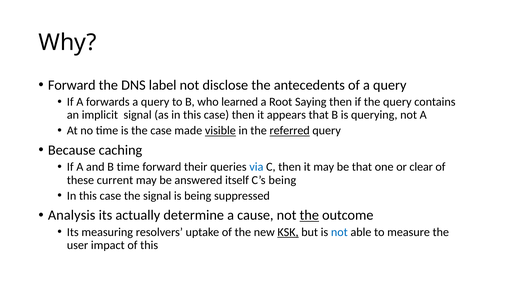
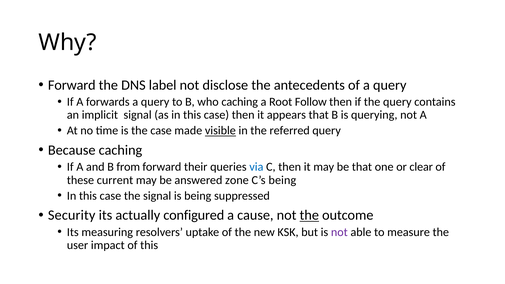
who learned: learned -> caching (240, 102)
Saying: Saying -> Follow (311, 102)
referred underline: present -> none (290, 131)
B time: time -> from (128, 167)
itself: itself -> zone (237, 180)
Analysis: Analysis -> Security (72, 215)
determine: determine -> configured (194, 215)
KSK underline: present -> none (288, 232)
not colour: blue -> purple (339, 232)
